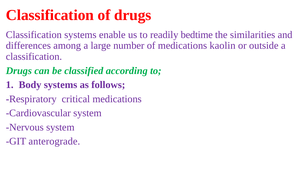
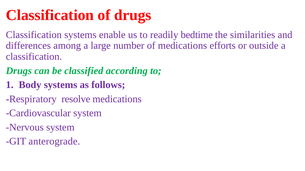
kaolin: kaolin -> efforts (223, 46)
critical: critical -> resolve (76, 99)
